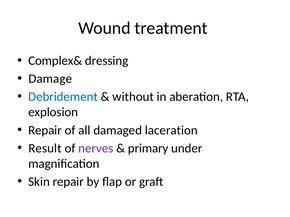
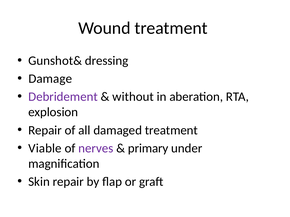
Complex&: Complex& -> Gunshot& (55, 61)
Debridement colour: blue -> purple (63, 97)
damaged laceration: laceration -> treatment (171, 130)
Result: Result -> Viable (45, 149)
